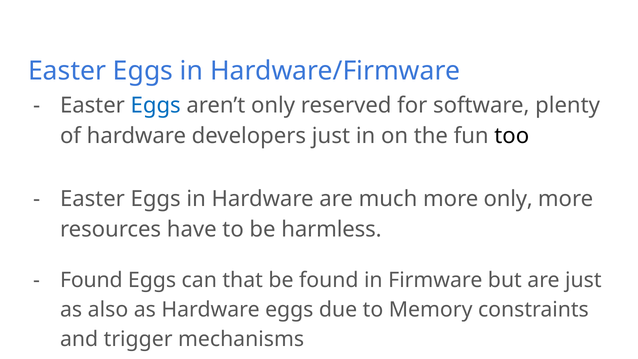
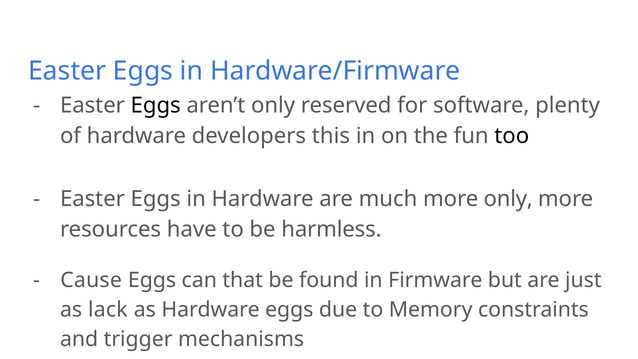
Eggs colour: blue -> black (156, 106)
developers just: just -> this (331, 136)
Found: Found -> Cause (91, 280)
also: also -> lack (108, 310)
